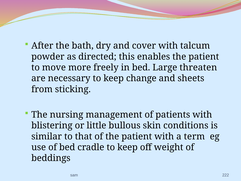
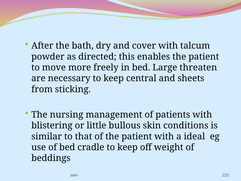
change: change -> central (141, 78)
term: term -> ideal (194, 136)
